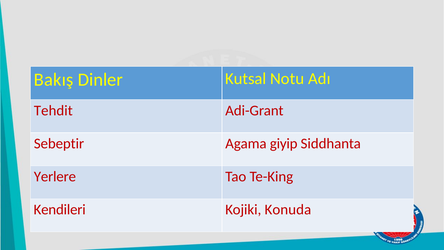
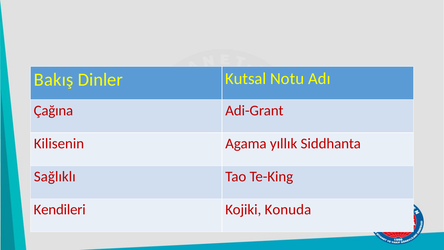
Tehdit: Tehdit -> Çağına (53, 110)
Sebeptir: Sebeptir -> Kilisenin (59, 143)
giyip: giyip -> yıllık (284, 143)
Yerlere: Yerlere -> Sağlıklı (55, 176)
